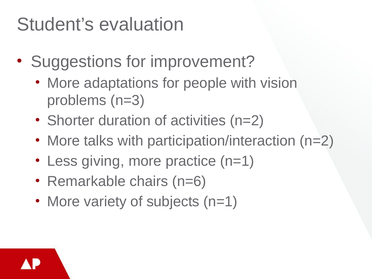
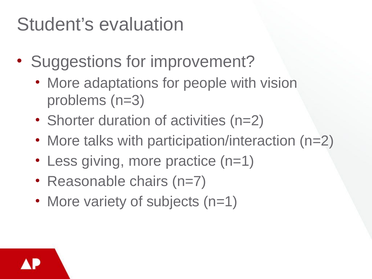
Remarkable: Remarkable -> Reasonable (86, 181)
n=6: n=6 -> n=7 (189, 181)
